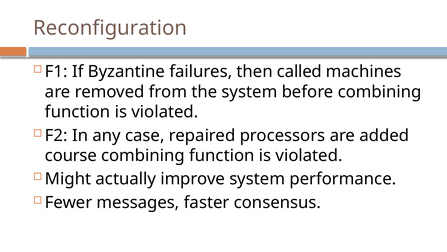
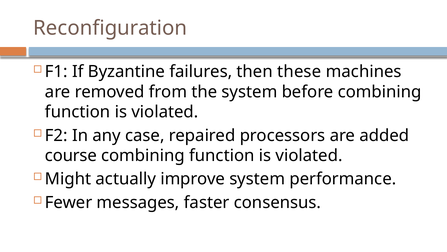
called: called -> these (299, 72)
